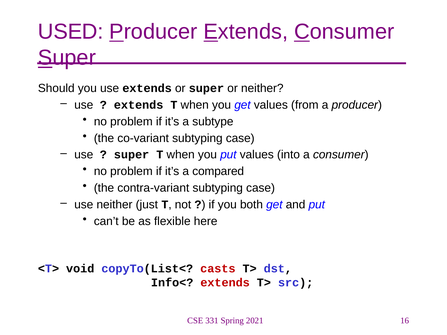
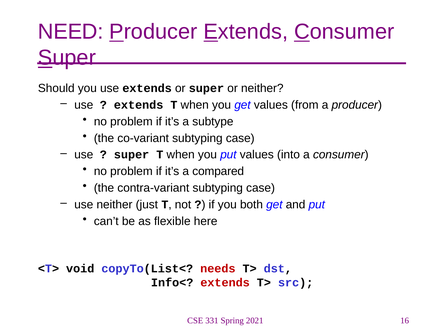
USED: USED -> NEED (71, 32)
casts: casts -> needs (218, 269)
